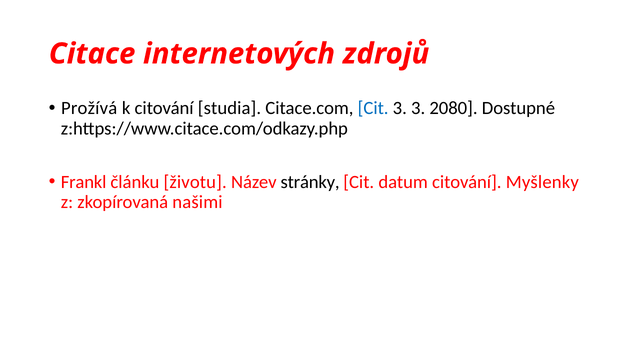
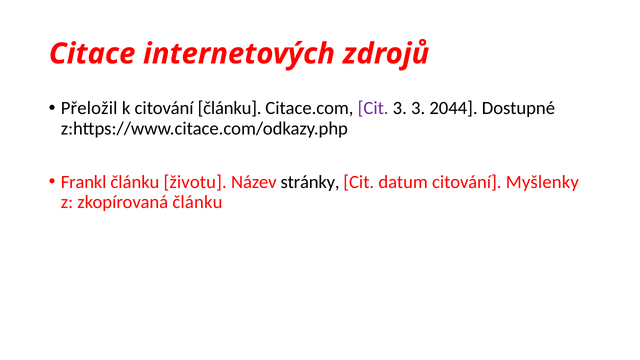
Prožívá: Prožívá -> Přeložil (89, 108)
citování studia: studia -> článku (230, 108)
Cit colour: blue -> purple (373, 108)
2080: 2080 -> 2044 (454, 108)
zkopírovaná našimi: našimi -> článku (197, 202)
